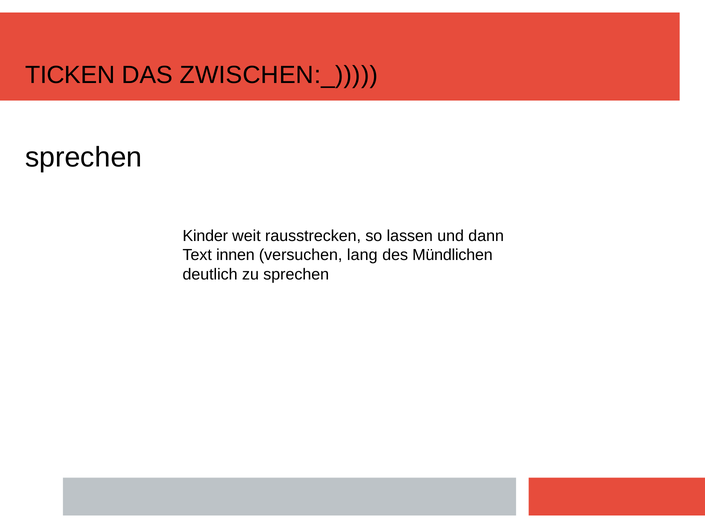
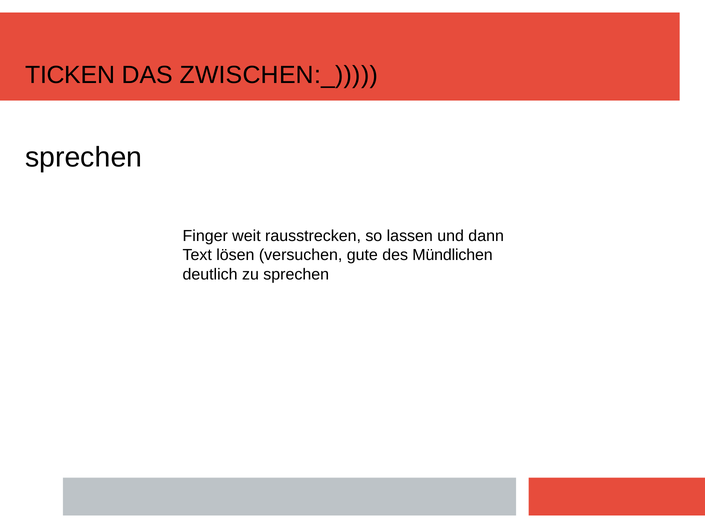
Kinder: Kinder -> Finger (205, 236)
innen: innen -> lösen (235, 255)
lang: lang -> gute (362, 255)
